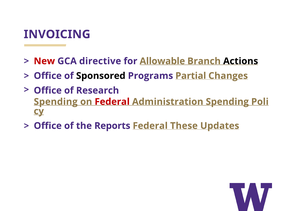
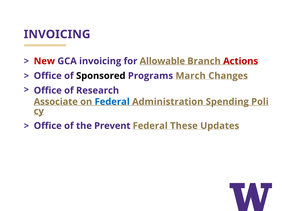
GCA directive: directive -> invoicing (100, 61)
Actions colour: black -> red (241, 61)
Partial: Partial -> March (191, 76)
Spending: Spending -> Associate (56, 102)
Federal colour: red -> blue (112, 102)
Reports: Reports -> Prevent (112, 126)
